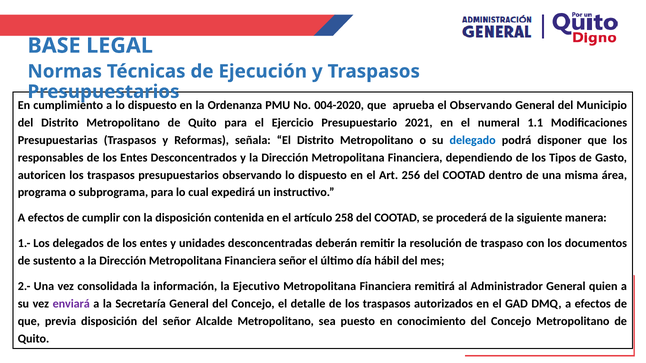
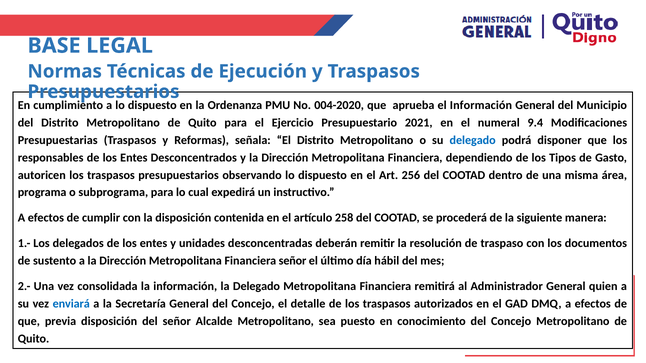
el Observando: Observando -> Información (481, 106)
1.1: 1.1 -> 9.4 (535, 123)
la Ejecutivo: Ejecutivo -> Delegado (256, 287)
enviará colour: purple -> blue (71, 304)
